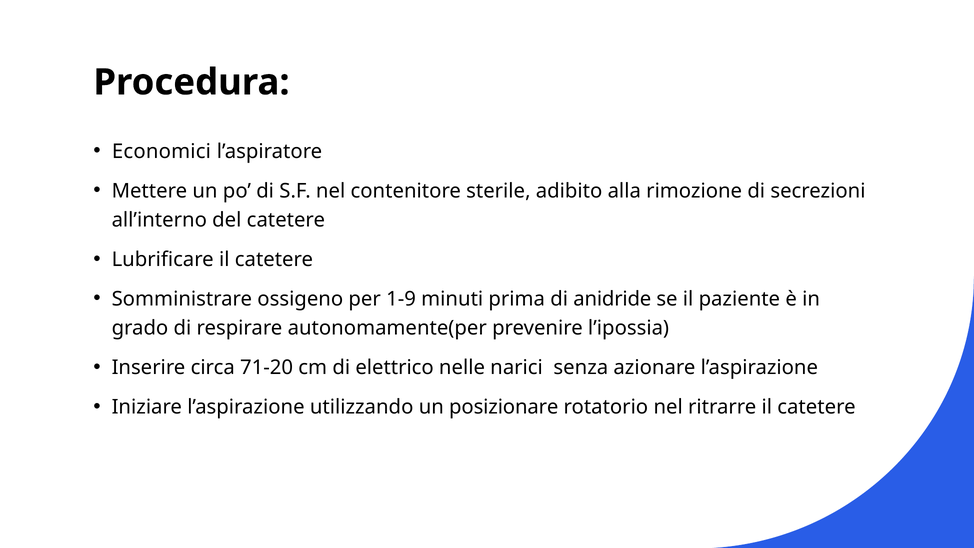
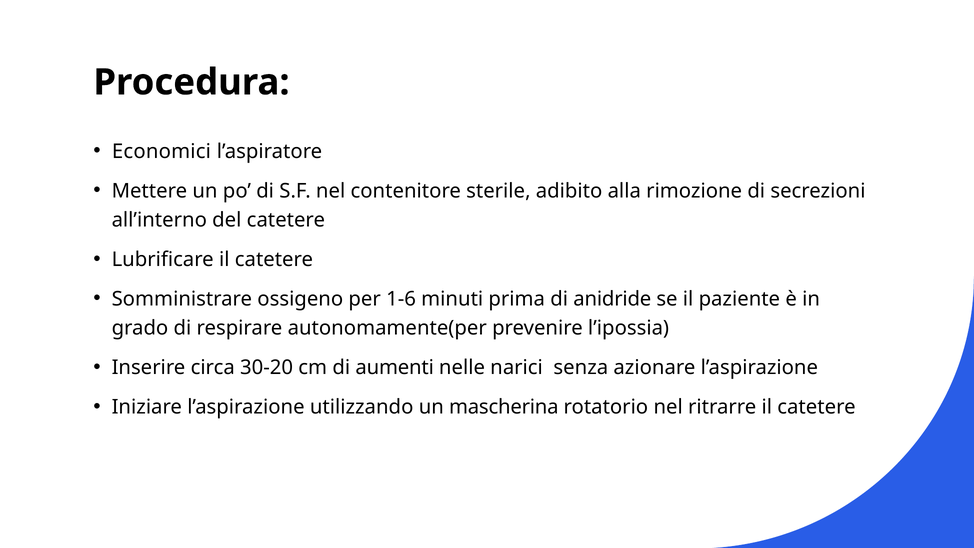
1-9: 1-9 -> 1-6 (401, 299)
71-20: 71-20 -> 30-20 (267, 367)
elettrico: elettrico -> aumenti (395, 367)
posizionare: posizionare -> mascherina (504, 407)
